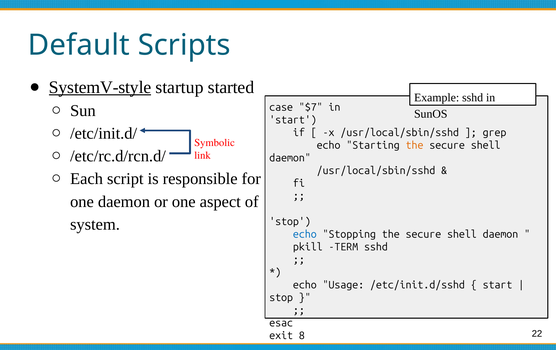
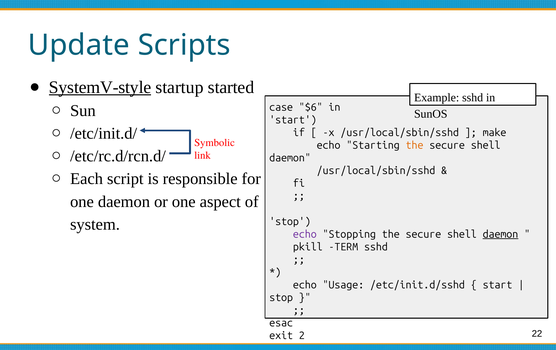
Default: Default -> Update (79, 45)
$7: $7 -> $6 (311, 107)
grep: grep -> make (495, 133)
echo colour: blue -> purple (305, 234)
daemon underline: none -> present (500, 234)
8: 8 -> 2 (302, 336)
